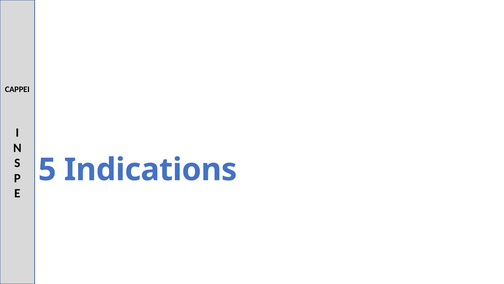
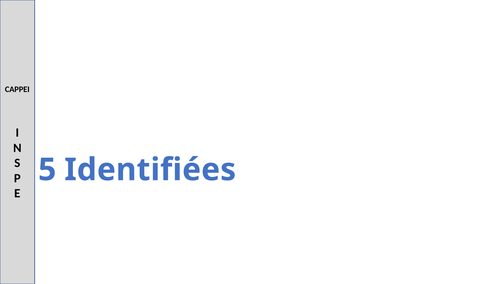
Indications: Indications -> Identifiées (150, 169)
